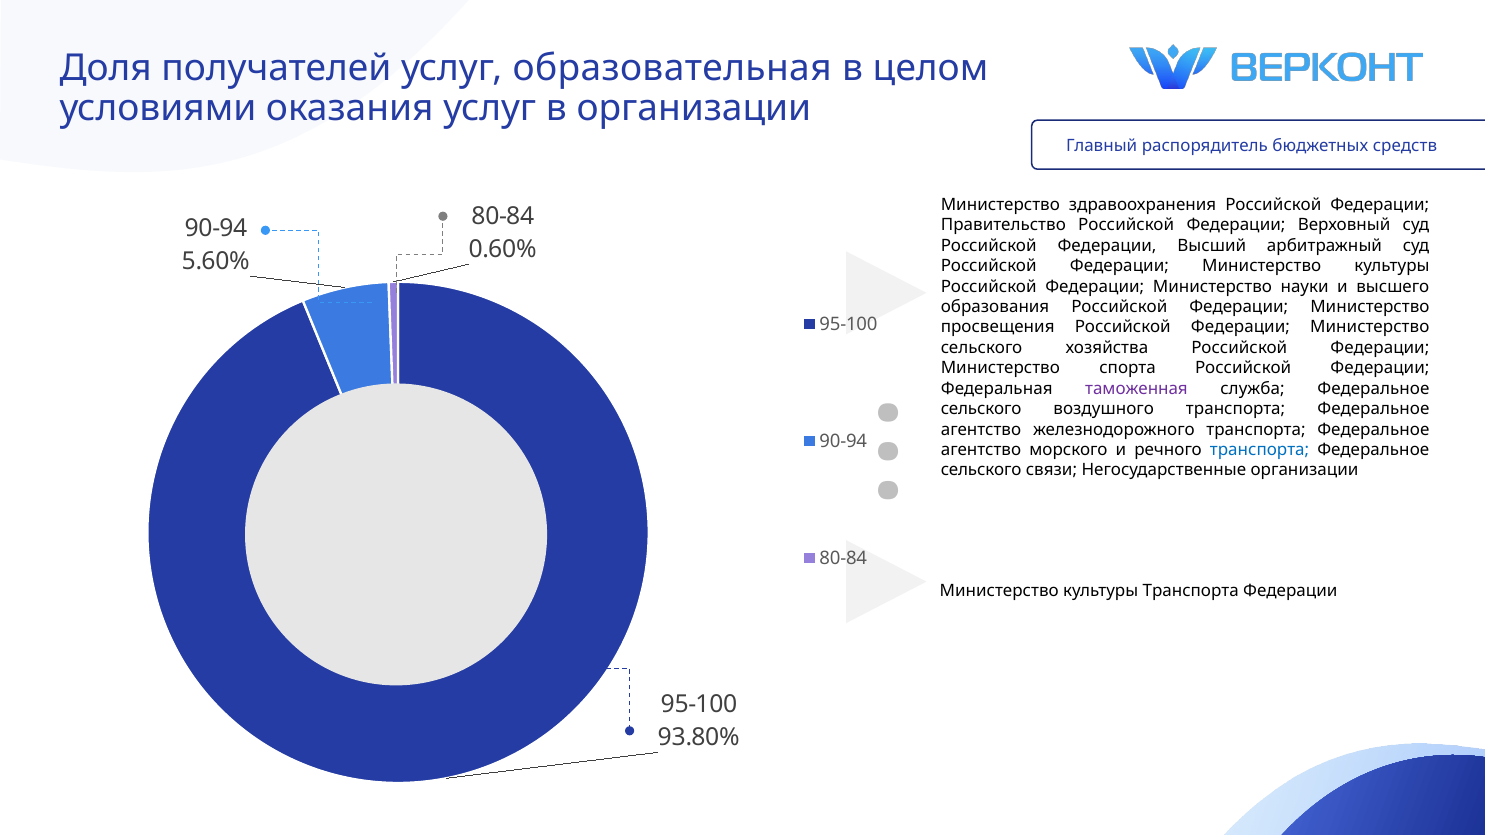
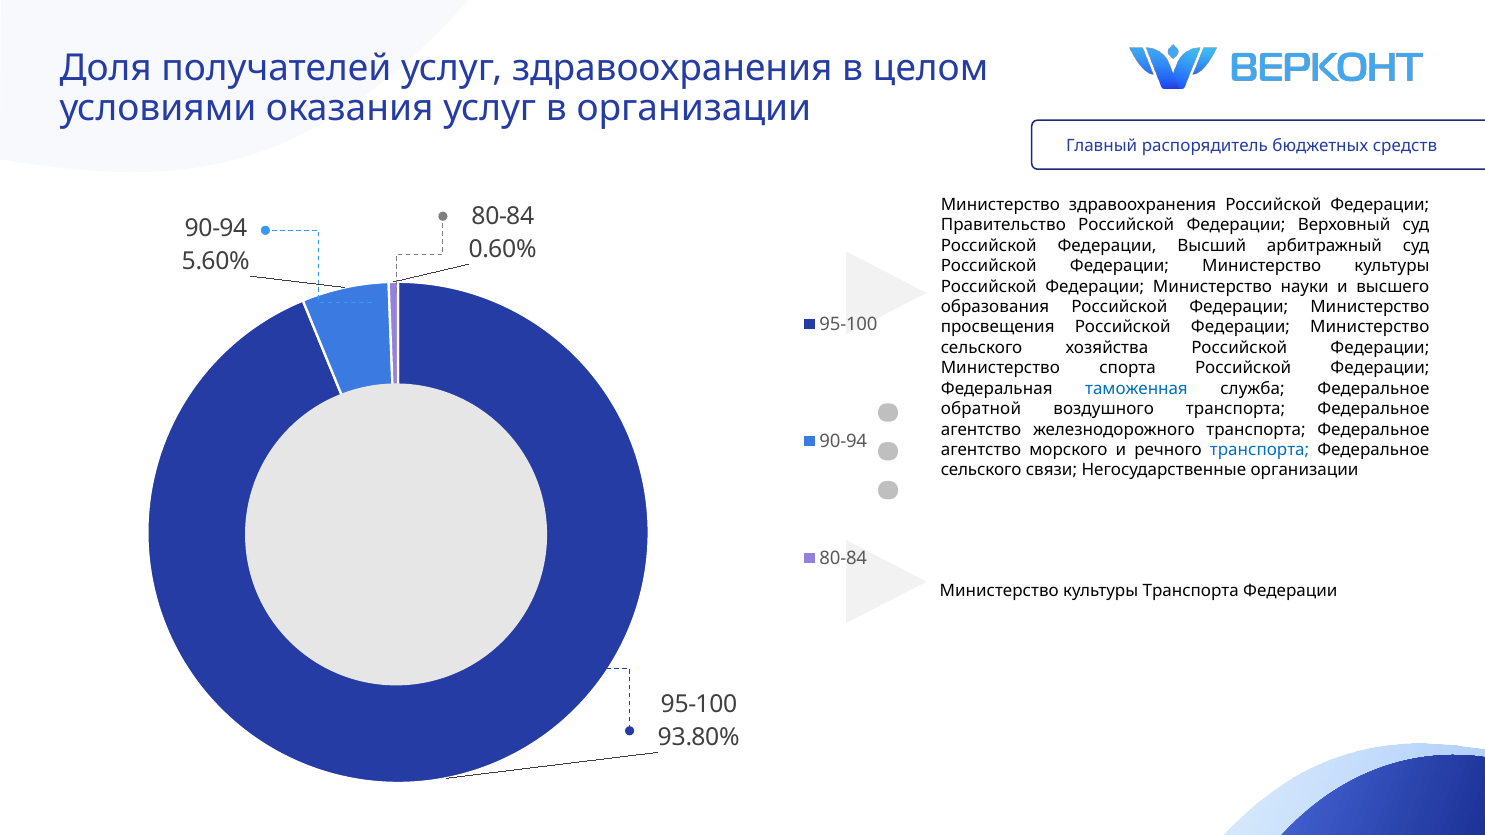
услуг образовательная: образовательная -> здравоохранения (672, 68)
таможенная colour: purple -> blue (1137, 389)
сельского: сельского -> обратной (981, 409)
